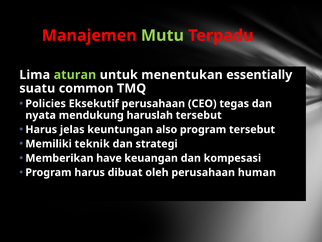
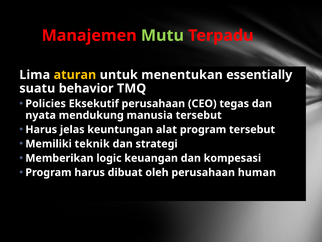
aturan colour: light green -> yellow (75, 75)
common: common -> behavior (86, 88)
haruslah: haruslah -> manusia (150, 115)
also: also -> alat (166, 129)
have: have -> logic (109, 158)
